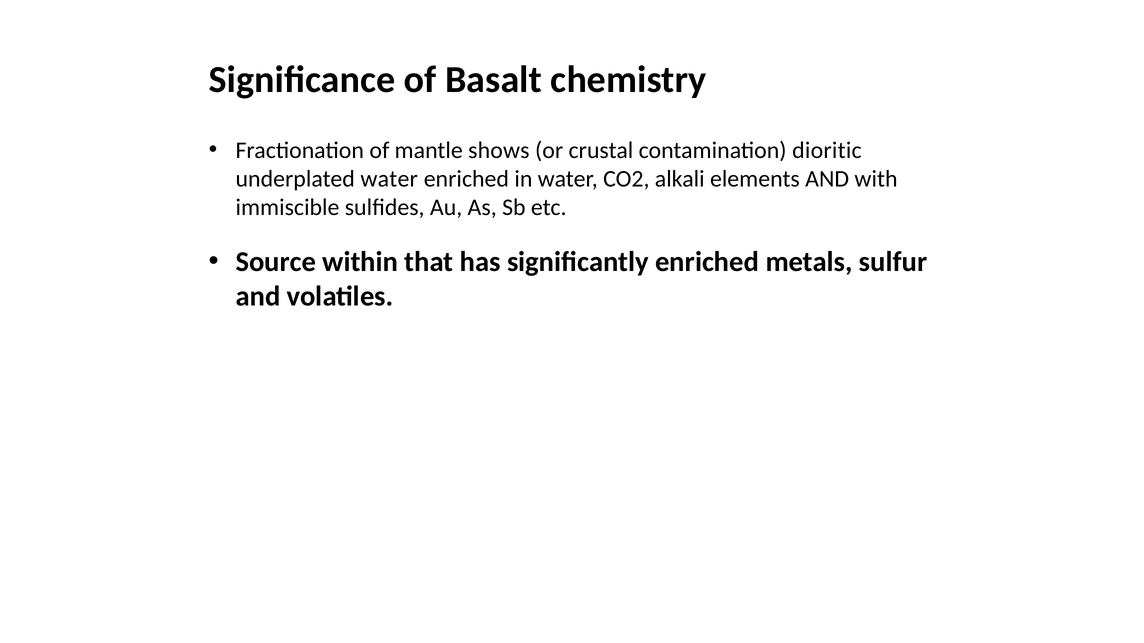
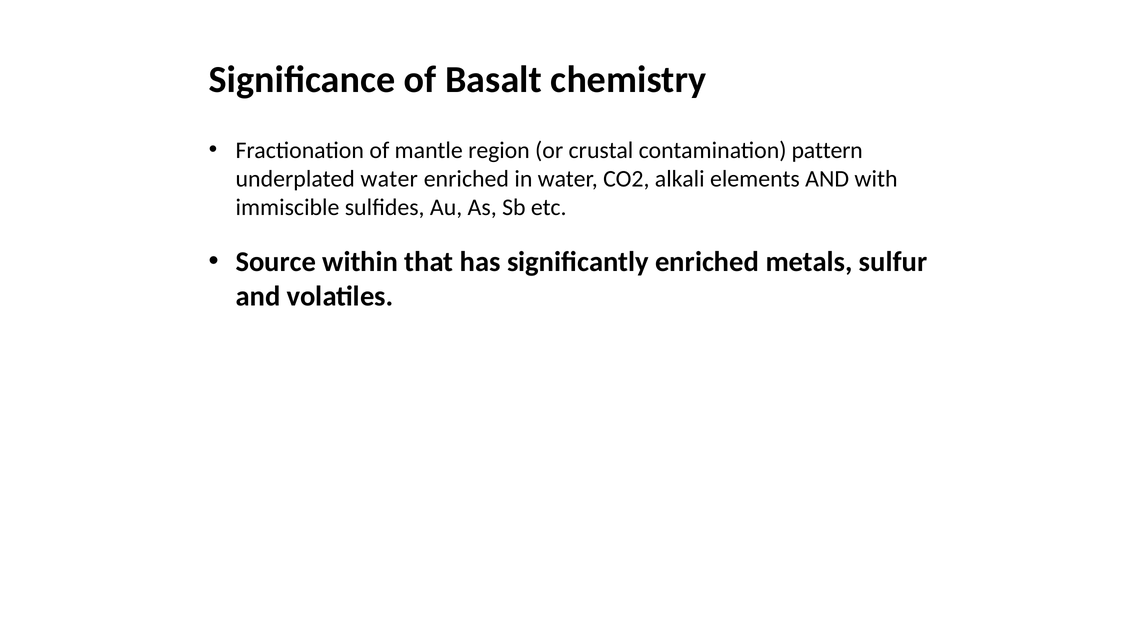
shows: shows -> region (499, 150)
dioritic: dioritic -> pattern (827, 150)
